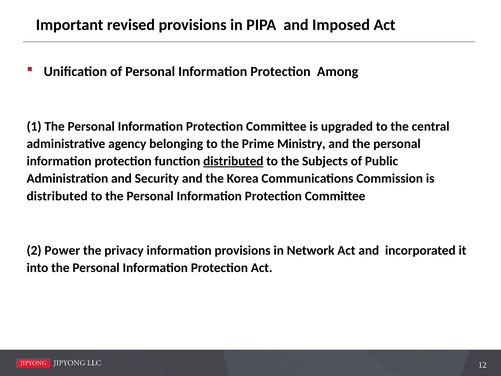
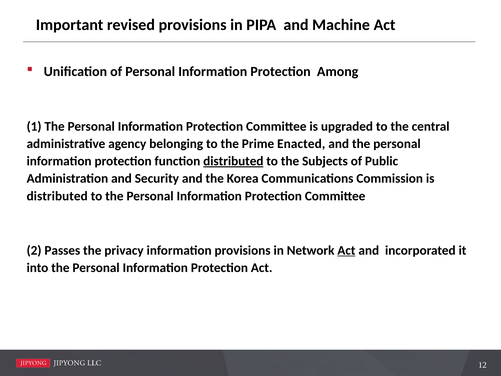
Imposed: Imposed -> Machine (341, 25)
Ministry: Ministry -> Enacted (301, 144)
Power: Power -> Passes (62, 250)
Act underline: none -> present (346, 250)
